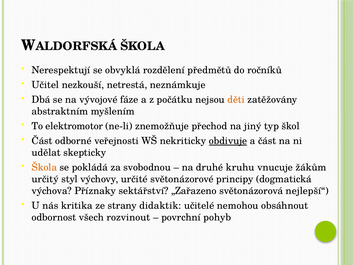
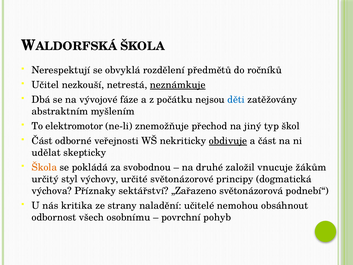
neznámkuje underline: none -> present (178, 85)
děti colour: orange -> blue (236, 100)
kruhu: kruhu -> založil (240, 167)
nejlepší“: nejlepší“ -> podnebí“ (307, 191)
didaktik: didaktik -> naladění (160, 206)
rozvinout: rozvinout -> osobnímu (128, 217)
